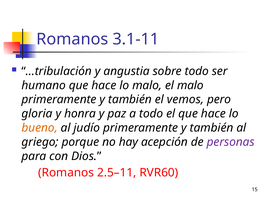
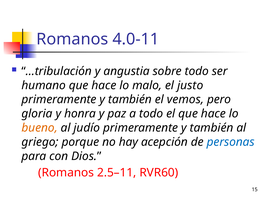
3.1-11: 3.1-11 -> 4.0-11 (136, 39)
el malo: malo -> justo (190, 86)
personas colour: purple -> blue (231, 142)
